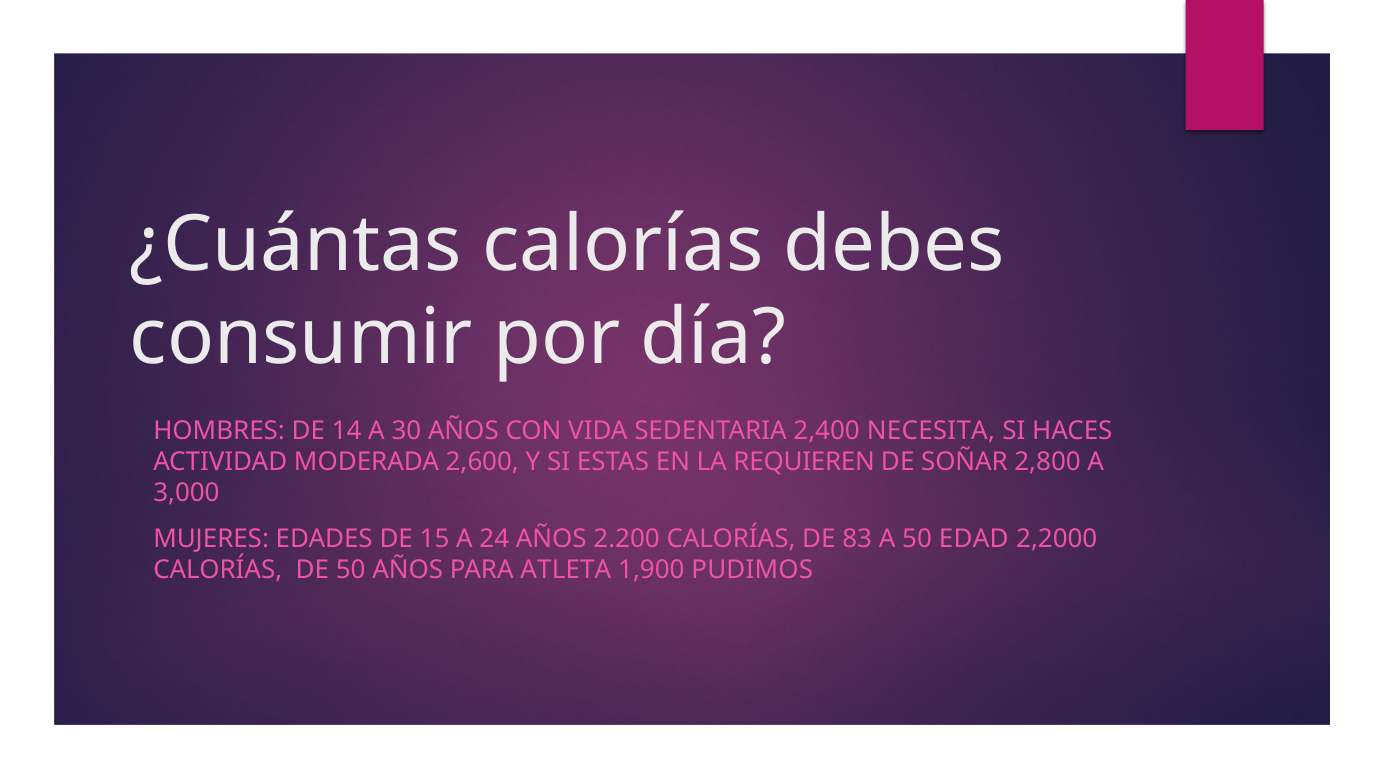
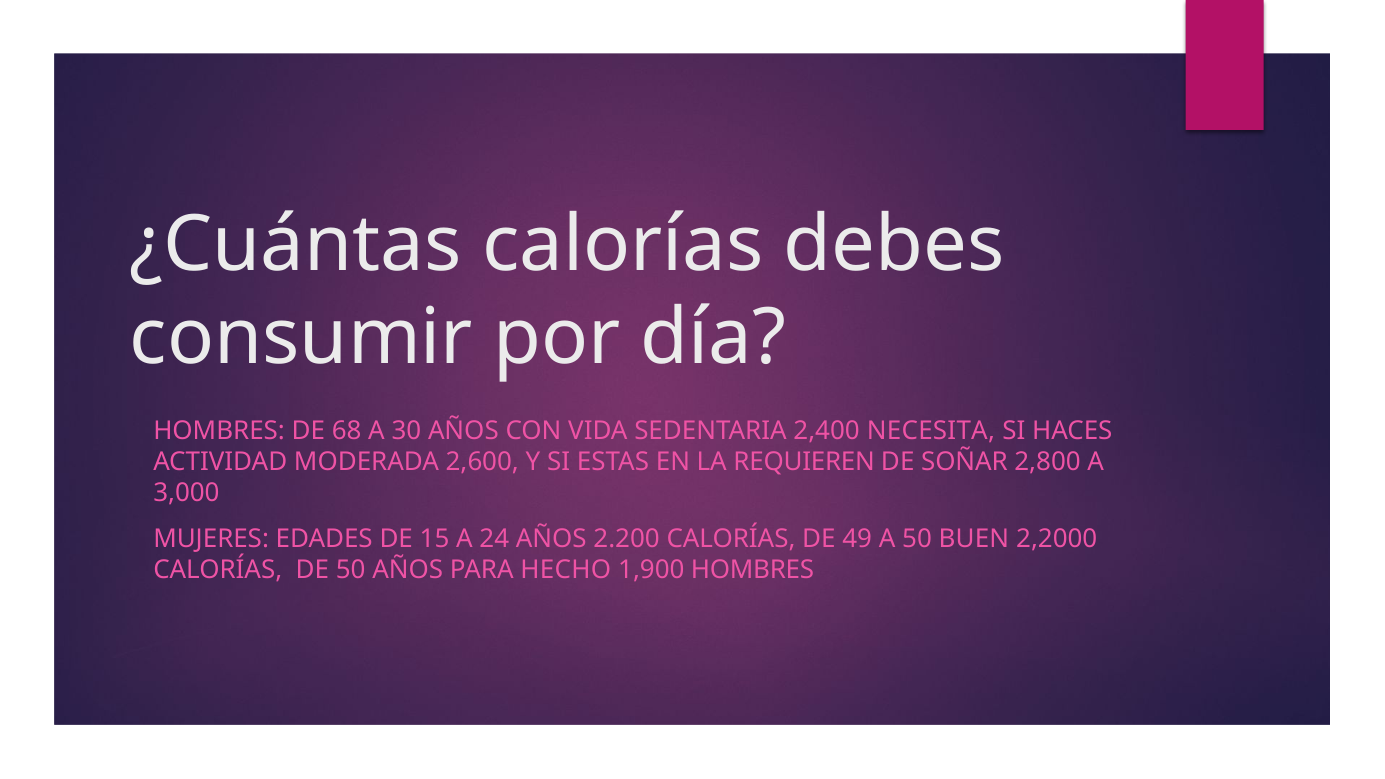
14: 14 -> 68 (347, 431)
83: 83 -> 49 (857, 539)
EDAD: EDAD -> BUEN (974, 539)
ATLETA: ATLETA -> HECHO (566, 570)
1,900 PUDIMOS: PUDIMOS -> HOMBRES (752, 570)
